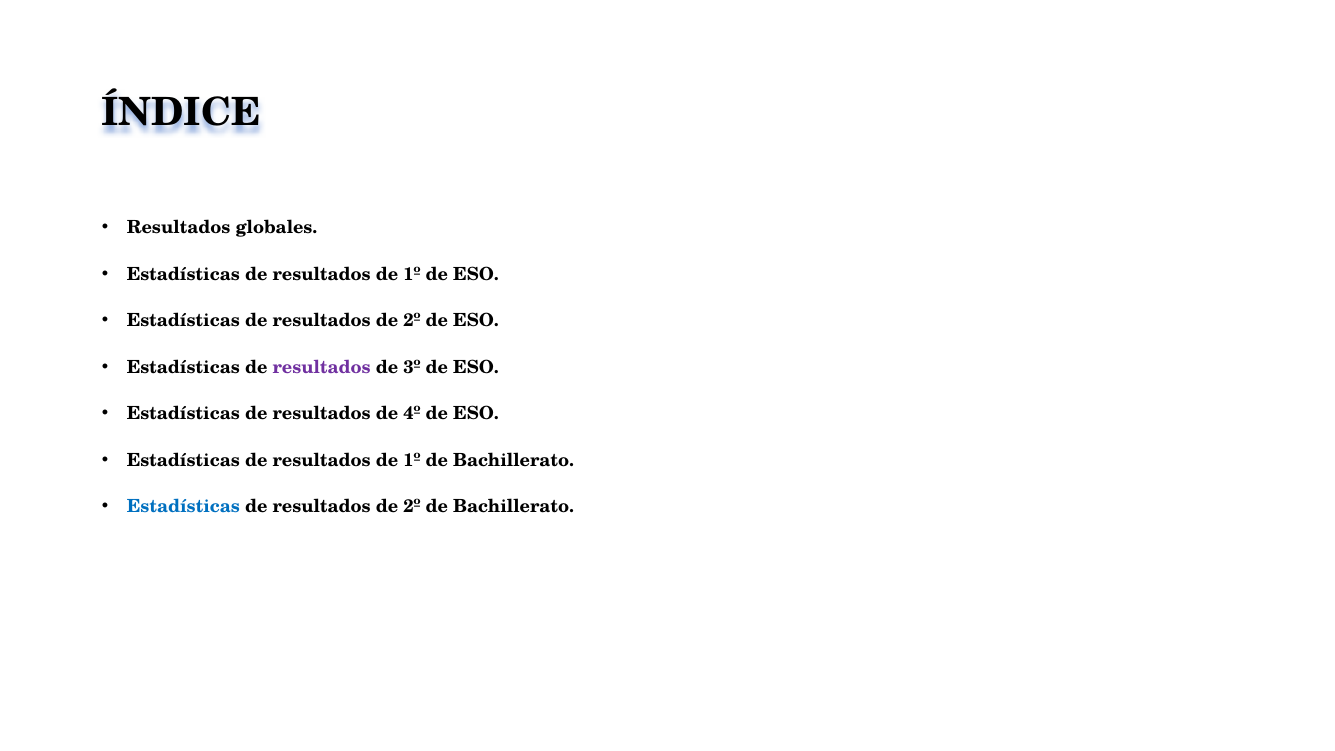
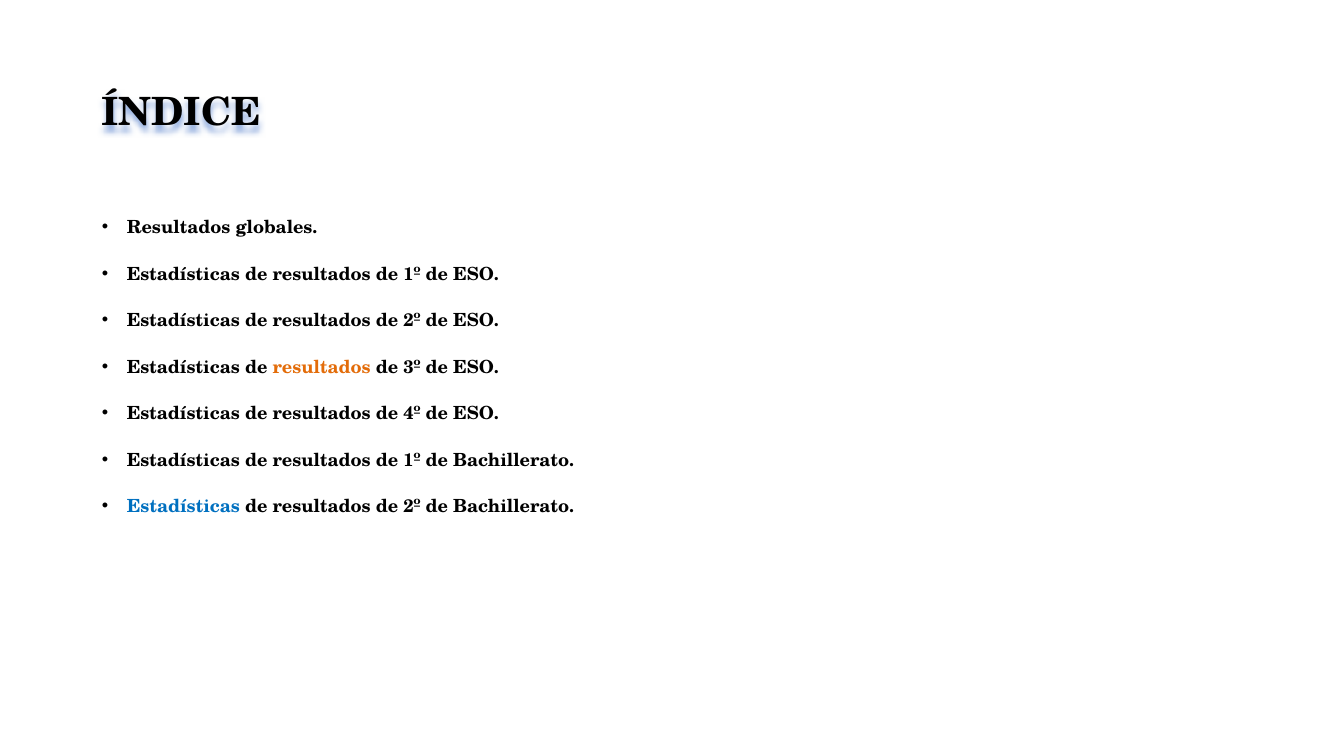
resultados colour: purple -> orange (322, 367)
